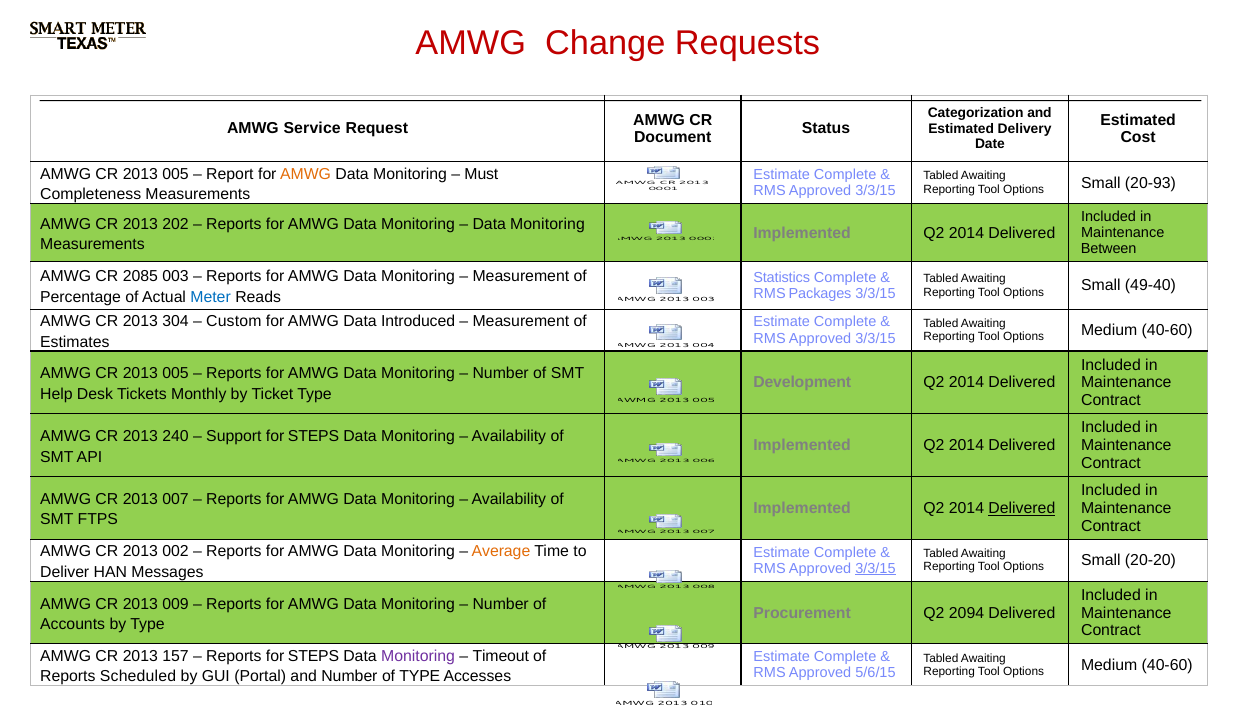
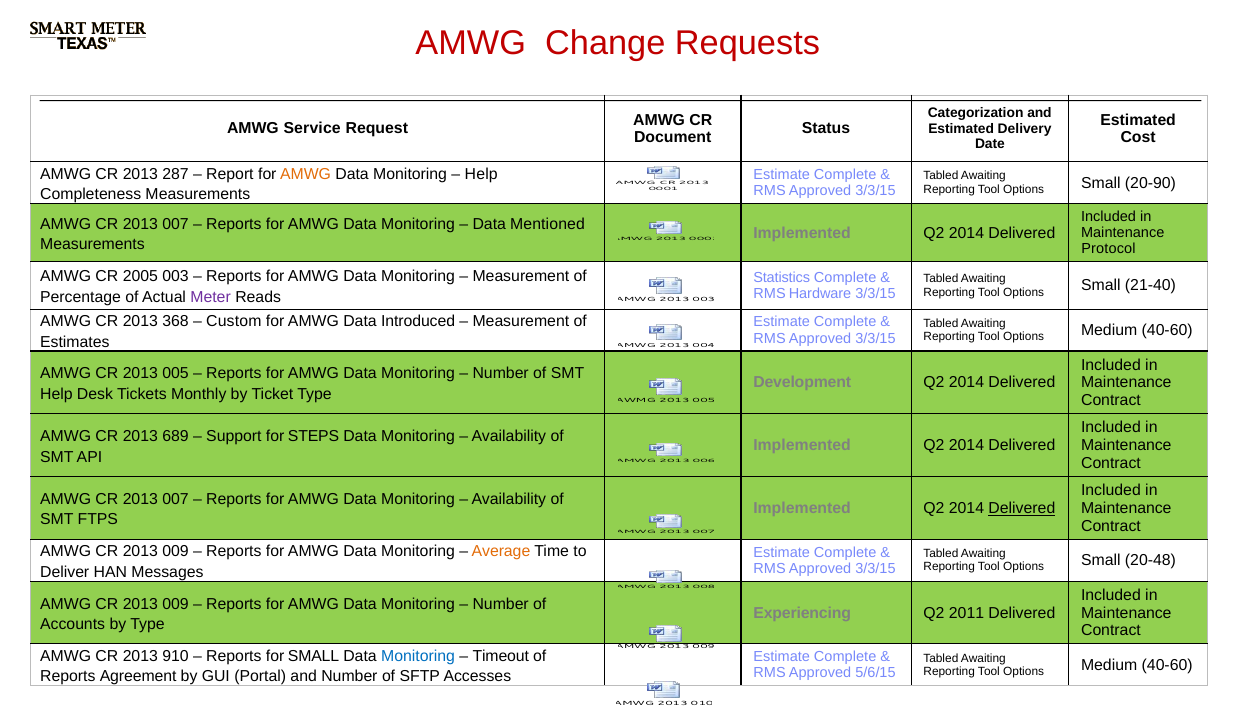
005: 005 -> 287 (175, 174)
Must: Must -> Help (481, 174)
20-93: 20-93 -> 20-90 (1150, 183)
202: 202 -> 007 (175, 224)
Monitoring: Monitoring -> Mentioned (547, 224)
Between: Between -> Protocol (1109, 249)
2085: 2085 -> 2005 (140, 277)
49-40: 49-40 -> 21-40 (1150, 286)
Packages: Packages -> Hardware (820, 294)
Meter colour: blue -> purple (211, 297)
304: 304 -> 368 (175, 321)
240: 240 -> 689 (175, 437)
002: 002 -> 009 (175, 552)
20-20: 20-20 -> 20-48 (1150, 561)
3/3/15 underline: present -> none (875, 569)
Procurement: Procurement -> Experiencing (802, 613)
2094: 2094 -> 2011 (967, 613)
157: 157 -> 910 (175, 656)
Reports for STEPS: STEPS -> SMALL (314, 656)
Monitoring colour: purple -> blue (418, 656)
Scheduled: Scheduled -> Agreement (138, 677)
of TYPE: TYPE -> SFTP (420, 677)
